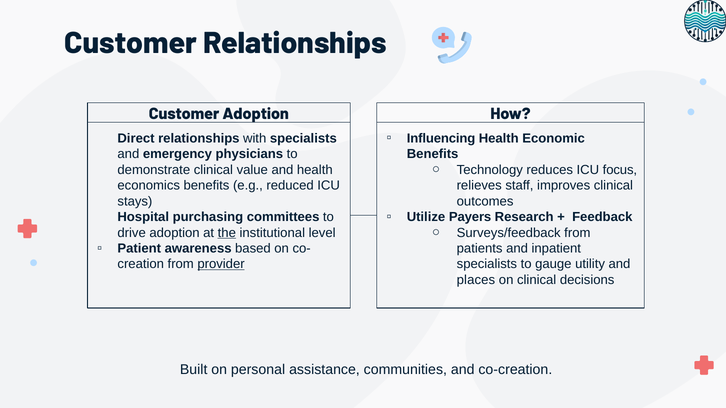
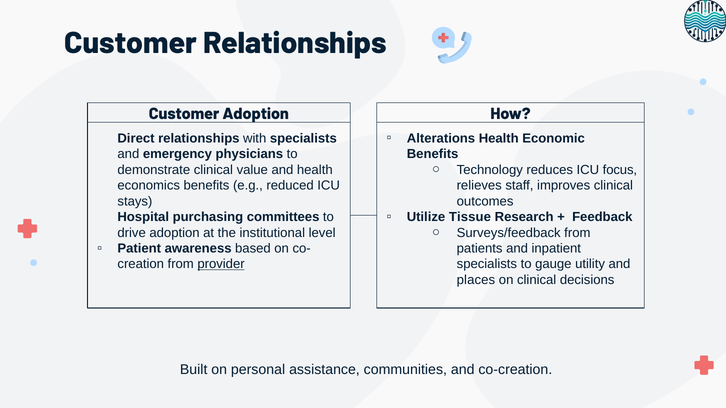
Influencing: Influencing -> Alterations (441, 138)
Payers: Payers -> Tissue (470, 217)
the underline: present -> none (227, 233)
